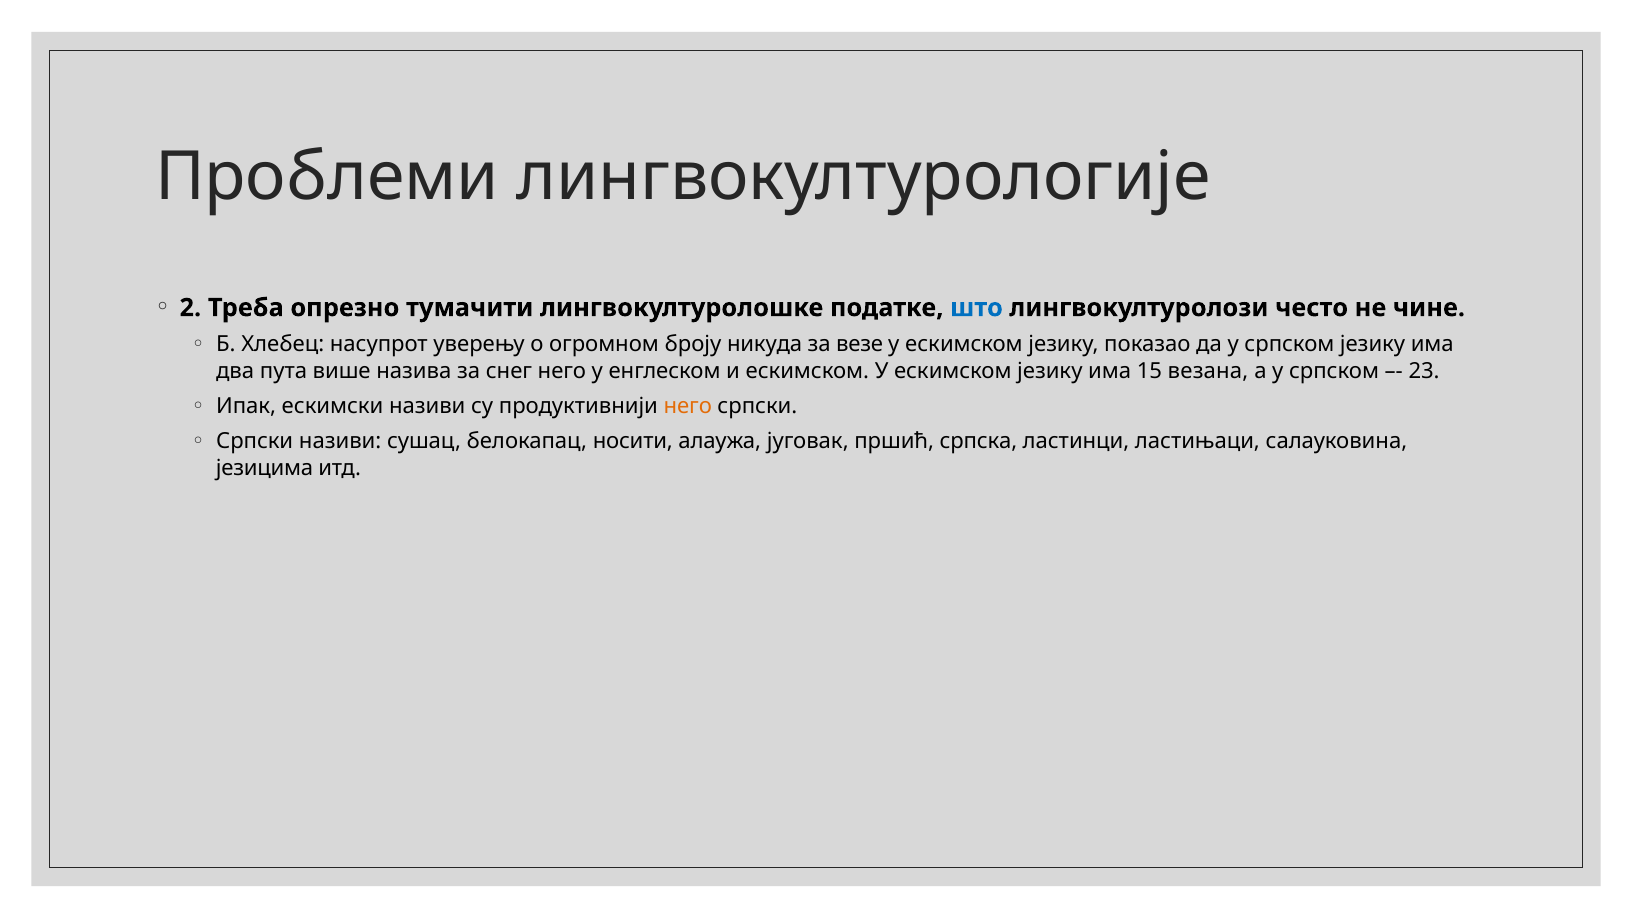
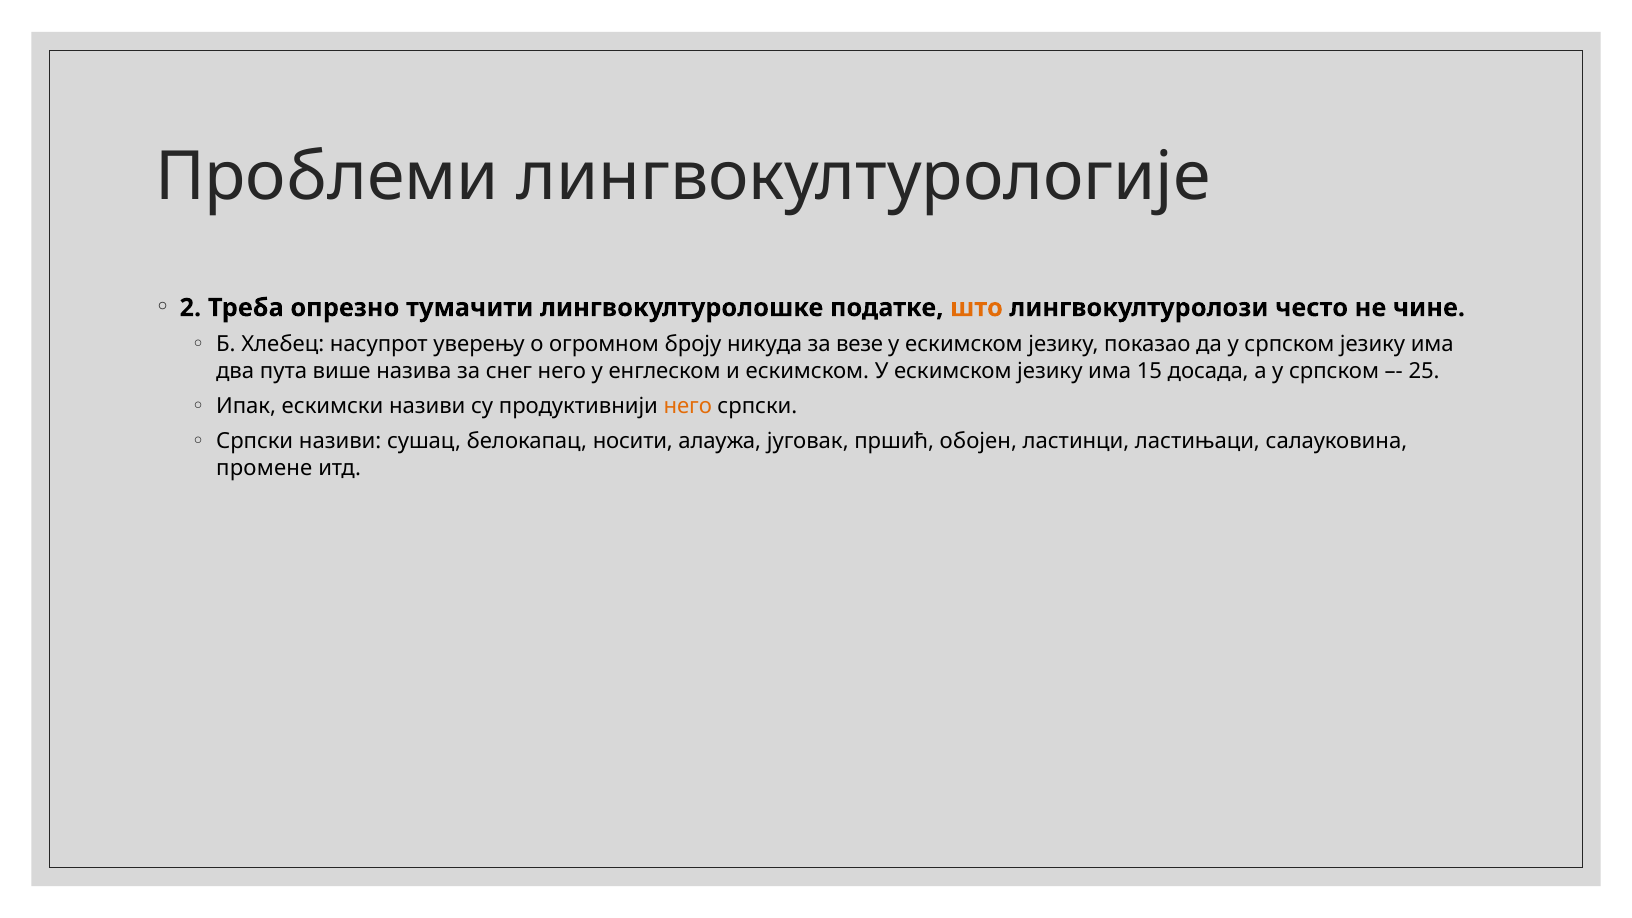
што colour: blue -> orange (976, 308)
везана: везана -> досада (1208, 371)
23: 23 -> 25 (1424, 371)
српска: српска -> обојен (978, 441)
језицима: језицима -> промене (264, 468)
